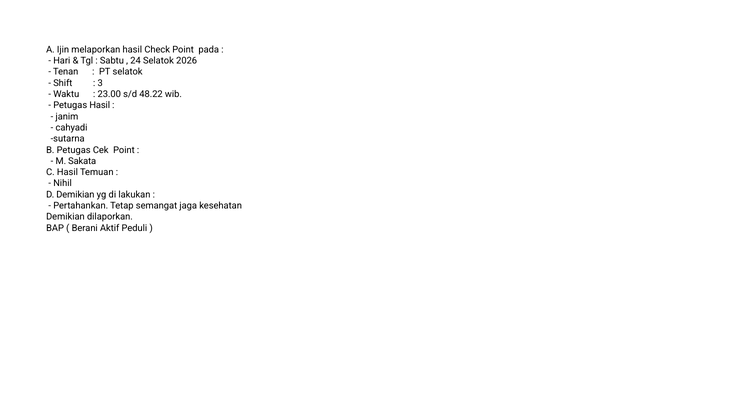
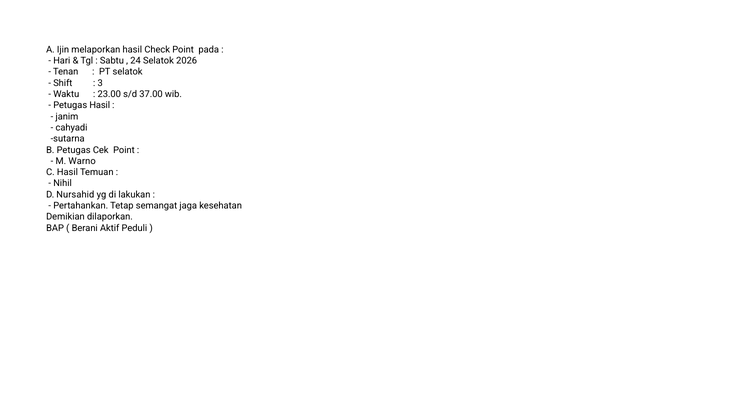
48.22: 48.22 -> 37.00 (151, 94)
Sakata: Sakata -> Warno (82, 161)
D Demikian: Demikian -> Nursahid (75, 195)
